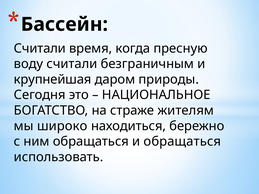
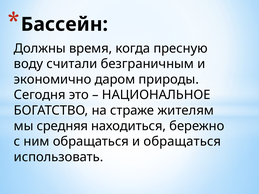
Считали: Считали -> Должны (40, 48)
крупнейшая: крупнейшая -> экономично (53, 79)
широко: широко -> средняя (62, 126)
